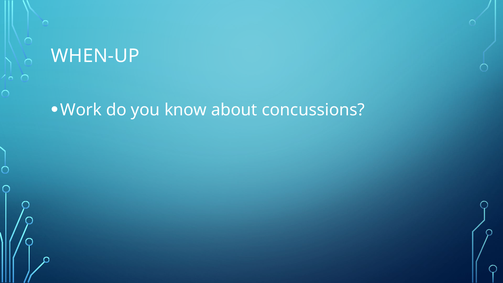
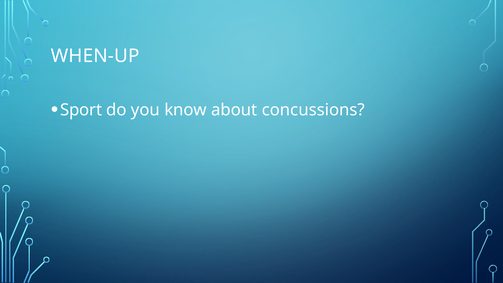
Work: Work -> Sport (81, 110)
